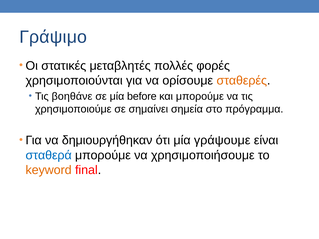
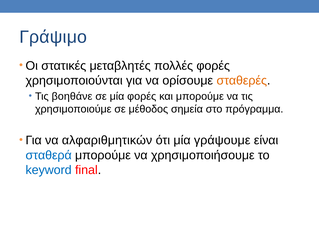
μία before: before -> φορές (142, 96)
σημαίνει: σημαίνει -> μέθοδος (148, 109)
δημιουργήθηκαν: δημιουργήθηκαν -> αλφαριθμητικών (107, 141)
keyword colour: orange -> blue (49, 170)
